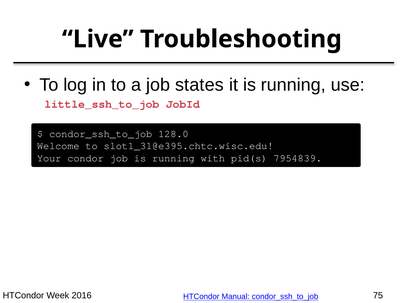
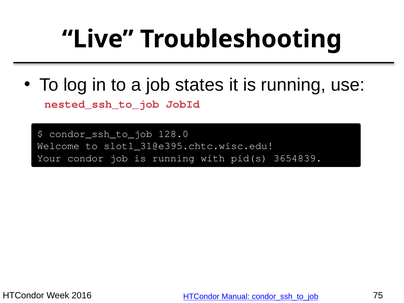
little_ssh_to_job: little_ssh_to_job -> nested_ssh_to_job (102, 104)
7954839: 7954839 -> 3654839 (298, 158)
